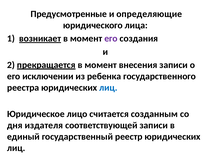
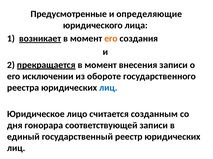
его colour: purple -> orange (111, 39)
ребенка: ребенка -> обороте (104, 77)
издателя: издателя -> гонорара (44, 126)
